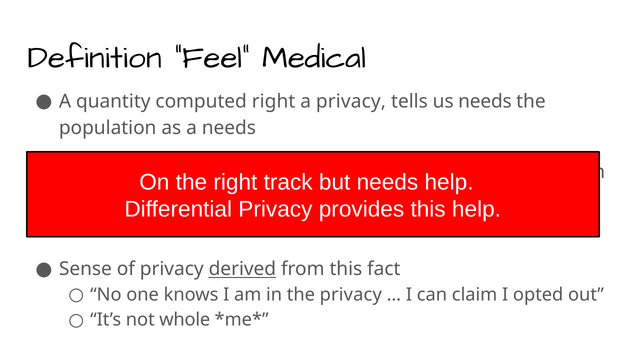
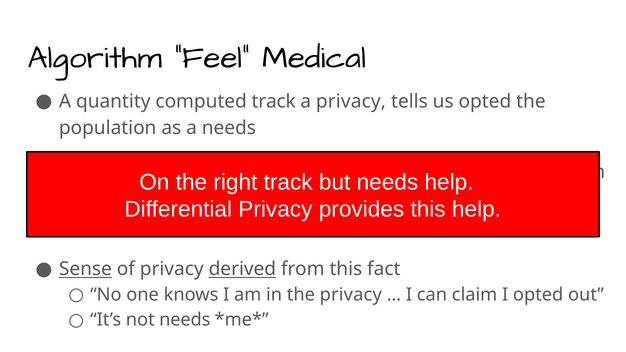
Definition: Definition -> Algorithm (95, 58)
computed right: right -> track (274, 101)
us needs: needs -> opted (485, 101)
Sense underline: none -> present (85, 269)
not whole: whole -> needs (185, 320)
